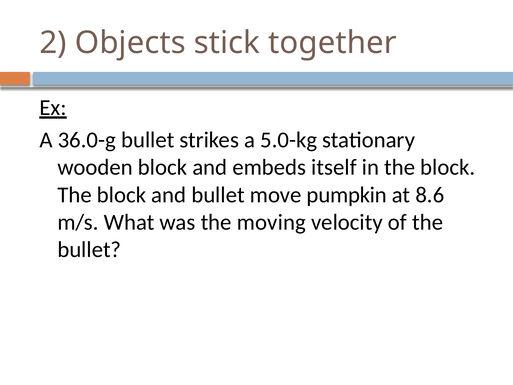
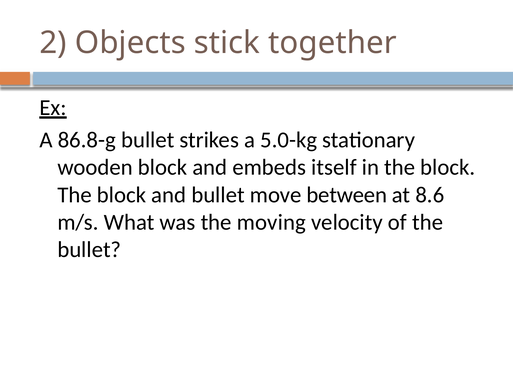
36.0-g: 36.0-g -> 86.8-g (87, 140)
pumpkin: pumpkin -> between (347, 195)
